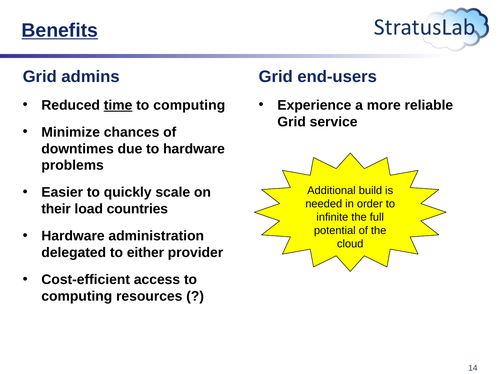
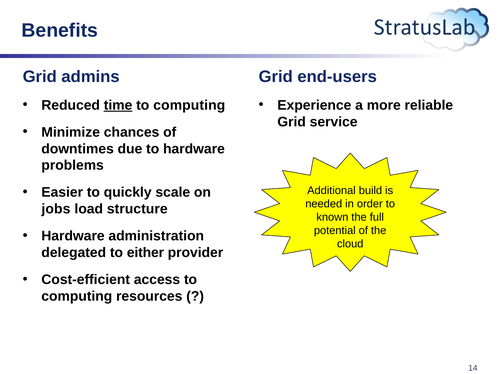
Benefits underline: present -> none (60, 30)
their: their -> jobs (56, 209)
countries: countries -> structure (137, 209)
infinite: infinite -> known (332, 217)
